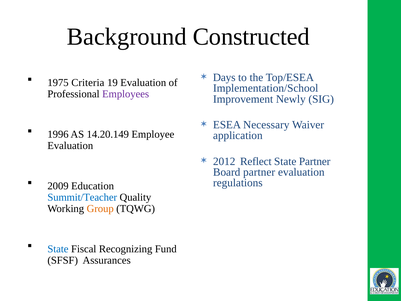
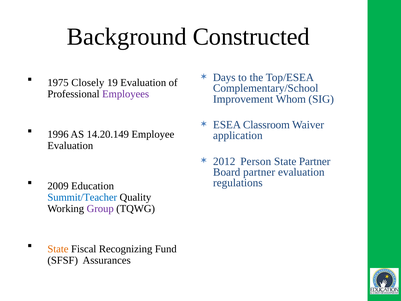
Criteria: Criteria -> Closely (88, 83)
Implementation/School: Implementation/School -> Complementary/School (266, 88)
Newly: Newly -> Whom (291, 99)
Necessary: Necessary -> Classroom (266, 125)
Reflect: Reflect -> Person (256, 161)
Group colour: orange -> purple (100, 209)
State colour: blue -> orange (58, 249)
